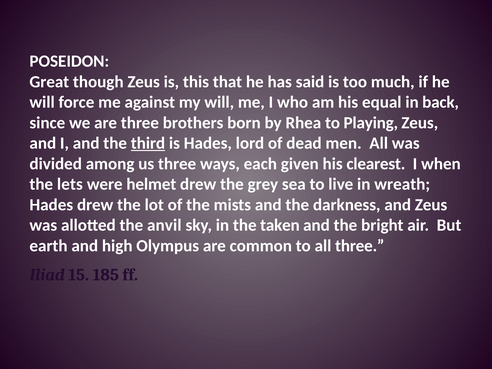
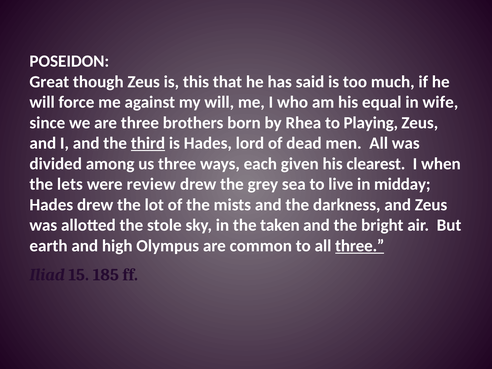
back: back -> wife (440, 102)
helmet: helmet -> review (151, 184)
wreath: wreath -> midday (402, 184)
anvil: anvil -> stole (164, 225)
three underline: none -> present (360, 246)
